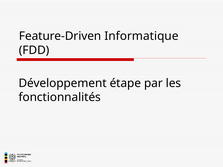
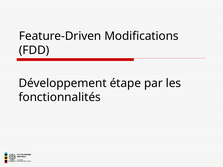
Informatique: Informatique -> Modifications (141, 36)
